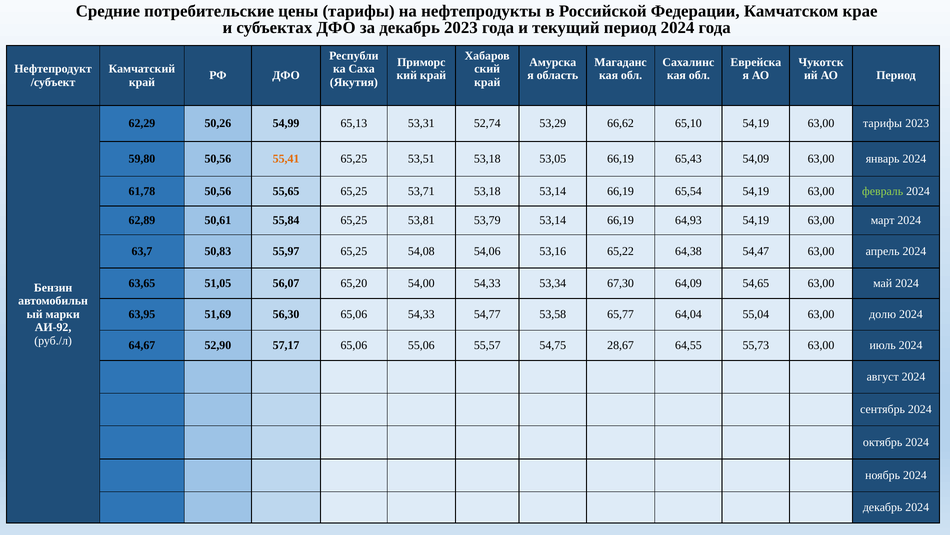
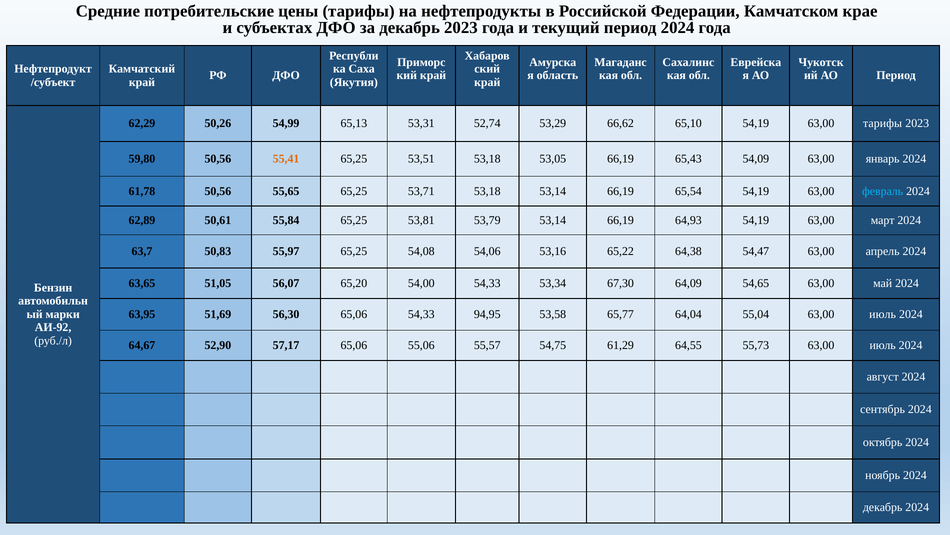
февраль colour: light green -> light blue (883, 191)
54,77: 54,77 -> 94,95 (487, 314)
55,04 63,00 долю: долю -> июль (883, 314)
28,67: 28,67 -> 61,29 (621, 345)
